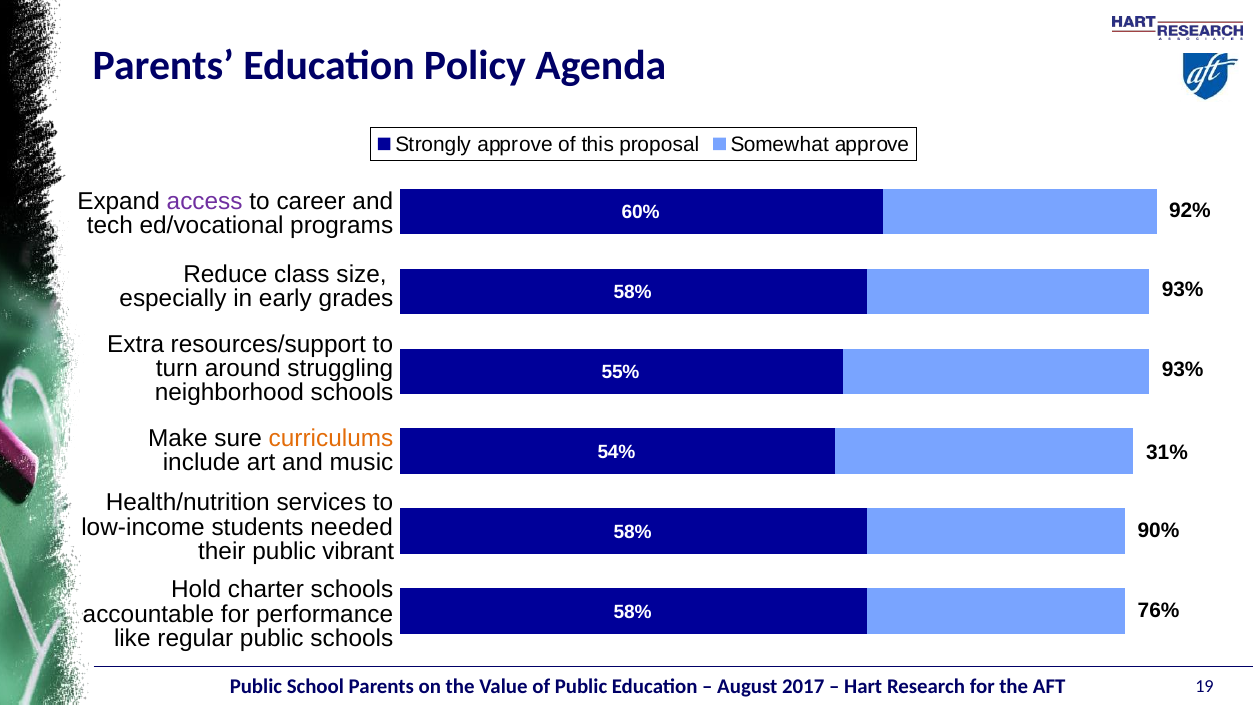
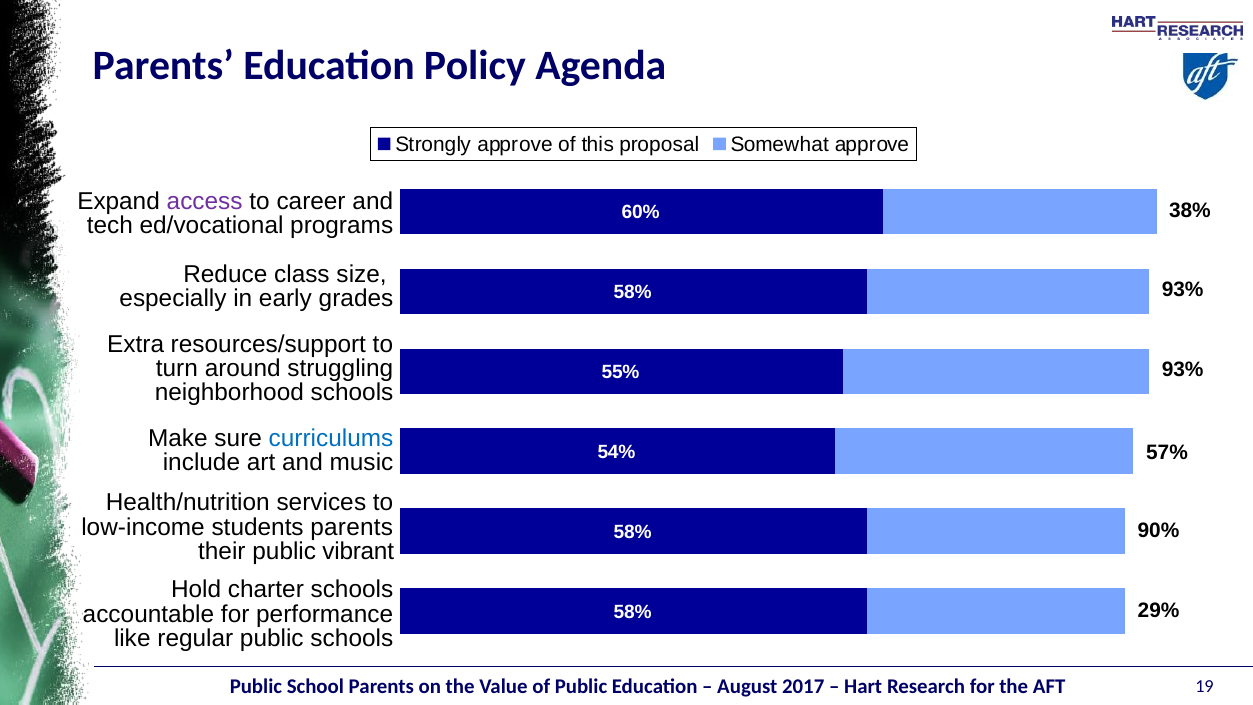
92%: 92% -> 38% (1190, 211)
curriculums colour: orange -> blue (331, 438)
31%: 31% -> 57% (1167, 453)
students needed: needed -> parents (352, 527)
76%: 76% -> 29% (1159, 611)
